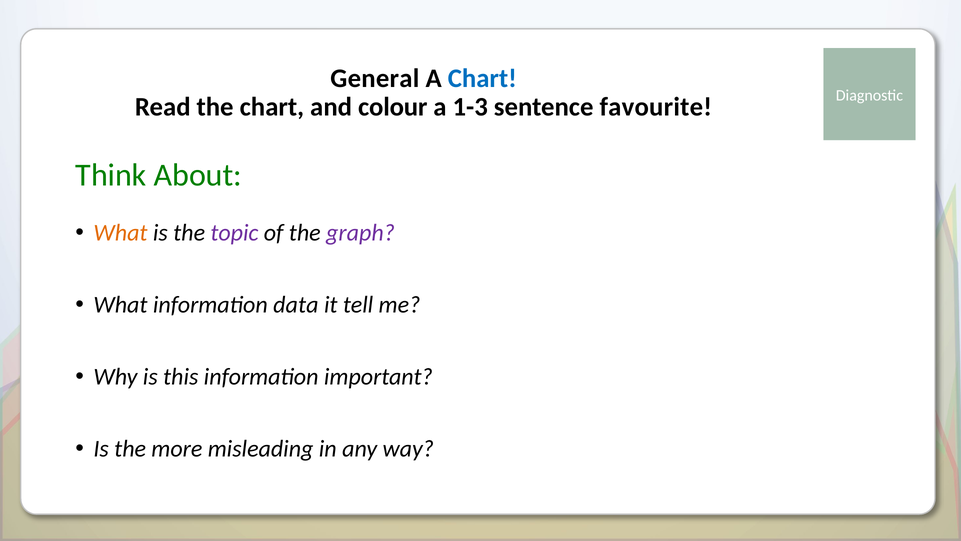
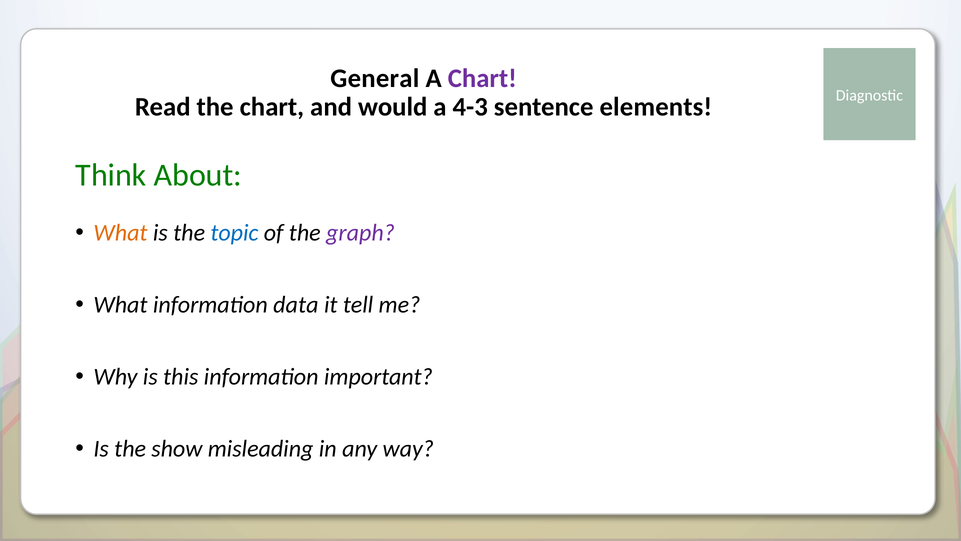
Chart colour: blue -> purple (482, 78)
colour: colour -> would (393, 107)
1-3: 1-3 -> 4-3 (470, 107)
favourite: favourite -> elements (656, 107)
topic colour: purple -> blue (234, 233)
more: more -> show (177, 448)
